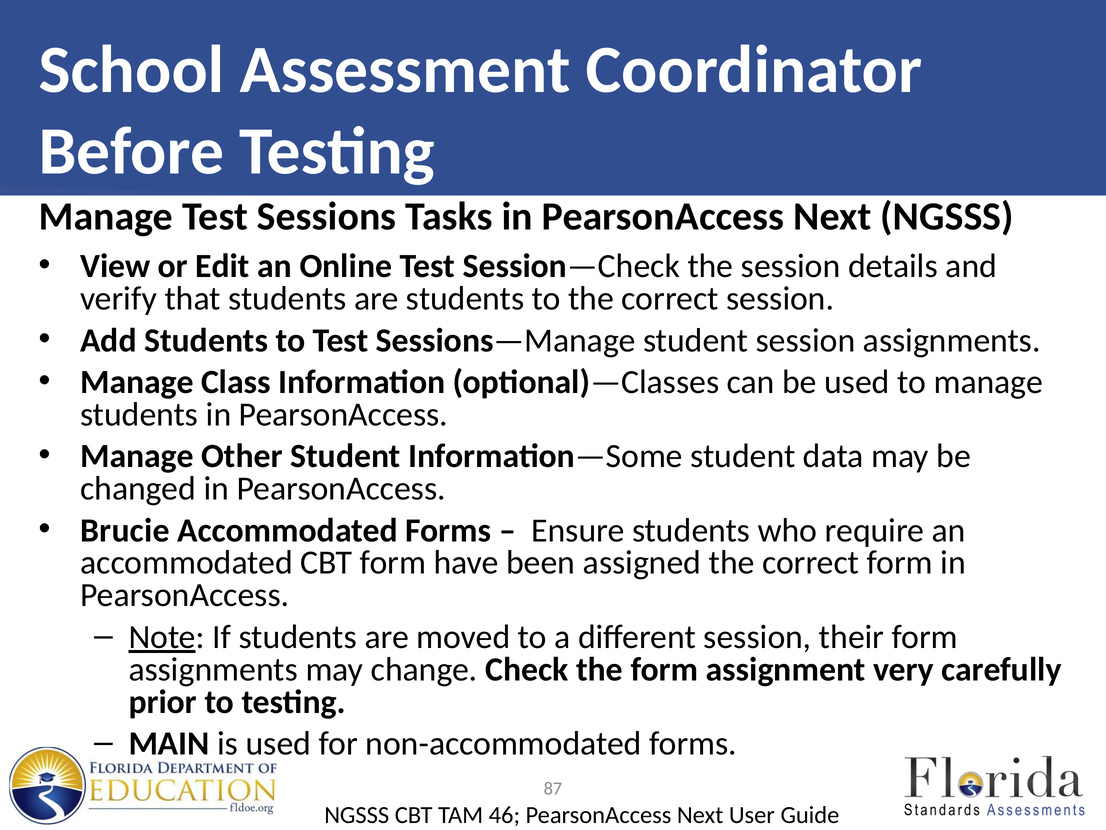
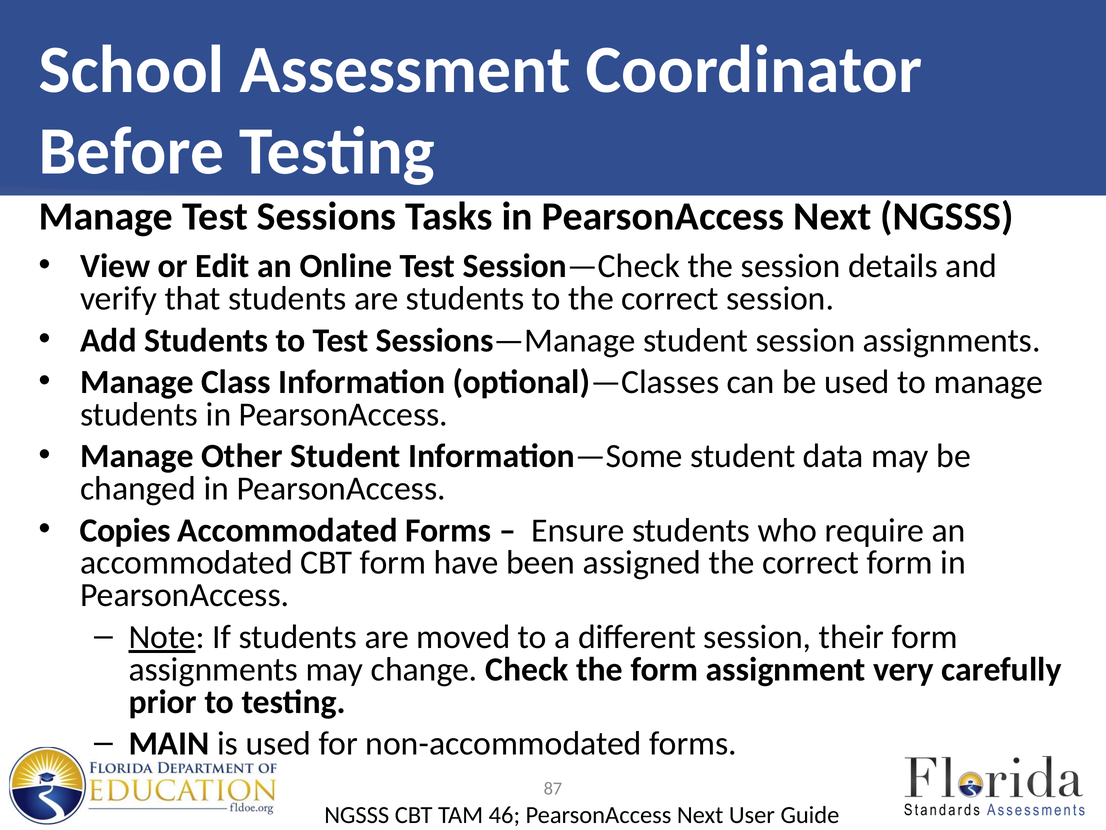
Brucie: Brucie -> Copies (125, 530)
